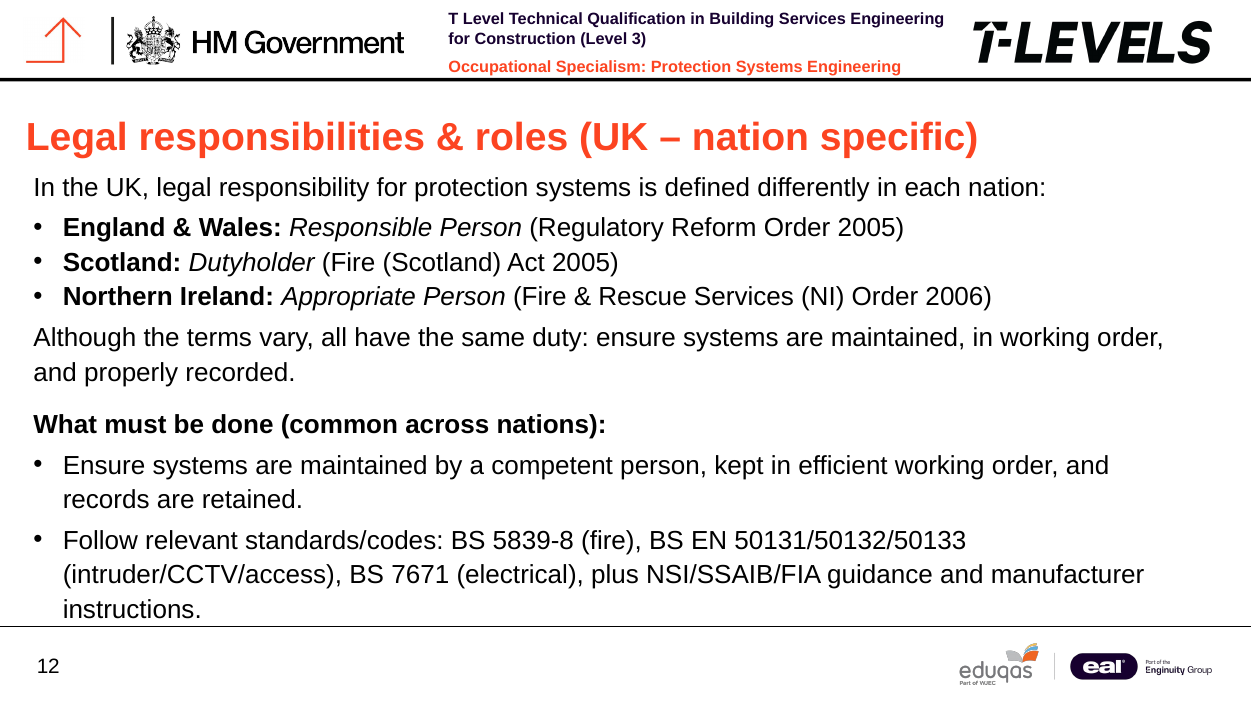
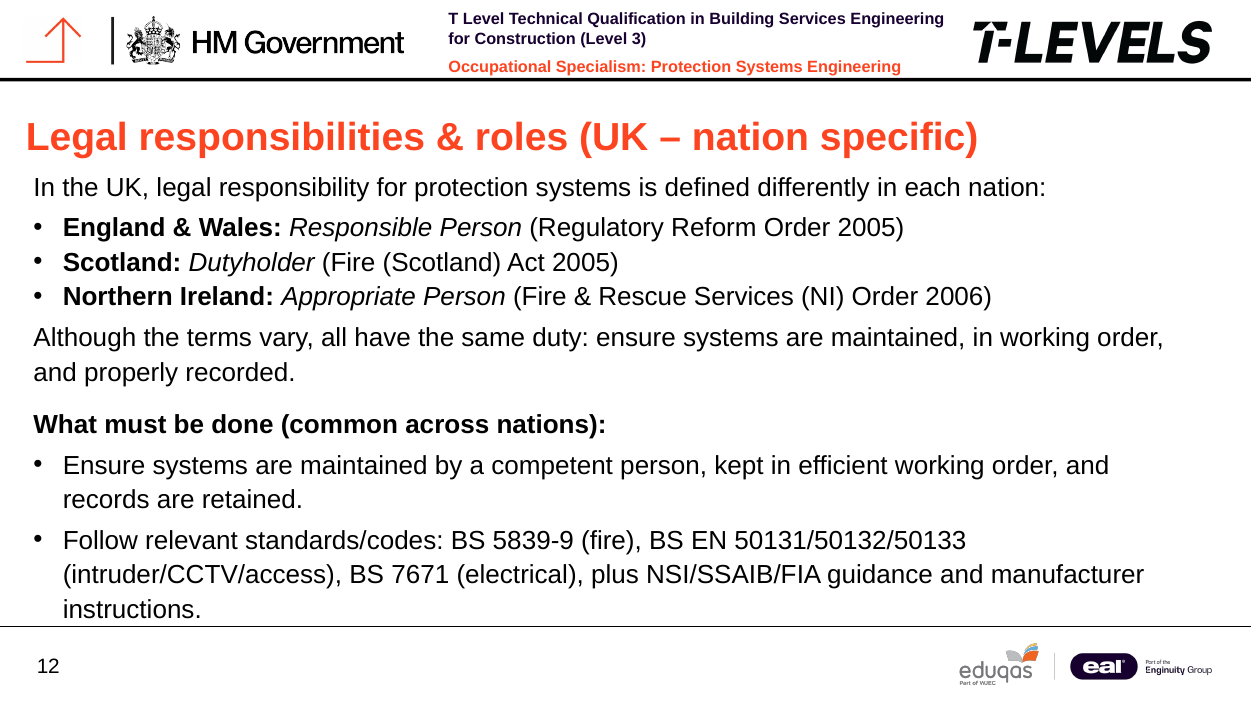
5839-8: 5839-8 -> 5839-9 (533, 541)
